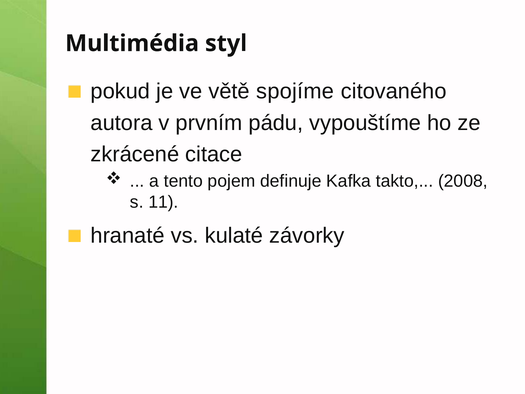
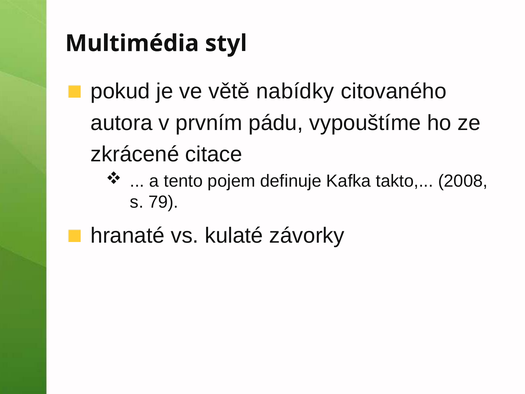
spojíme: spojíme -> nabídky (295, 91)
11: 11 -> 79 (163, 202)
